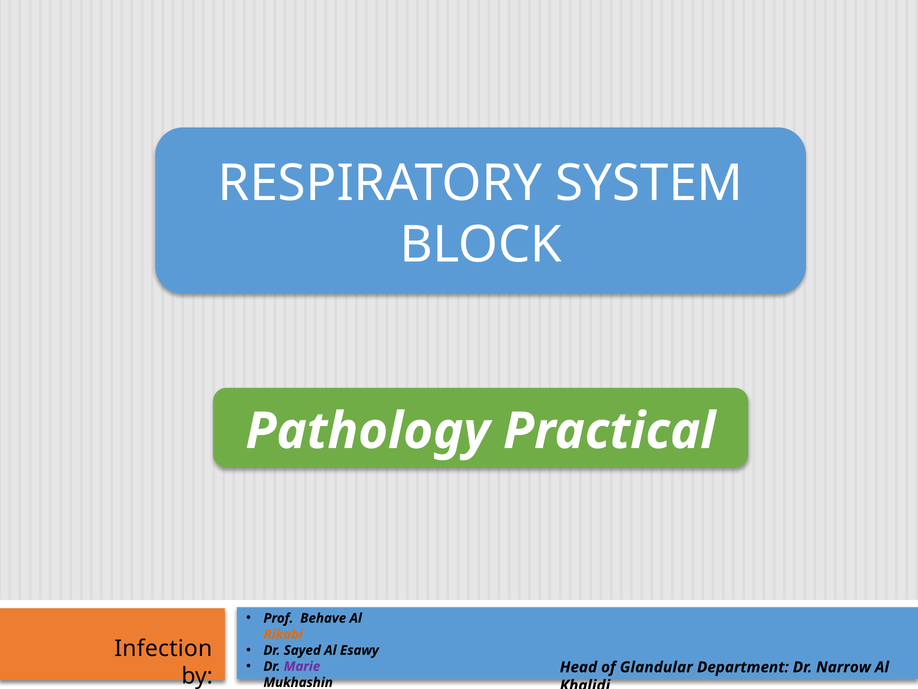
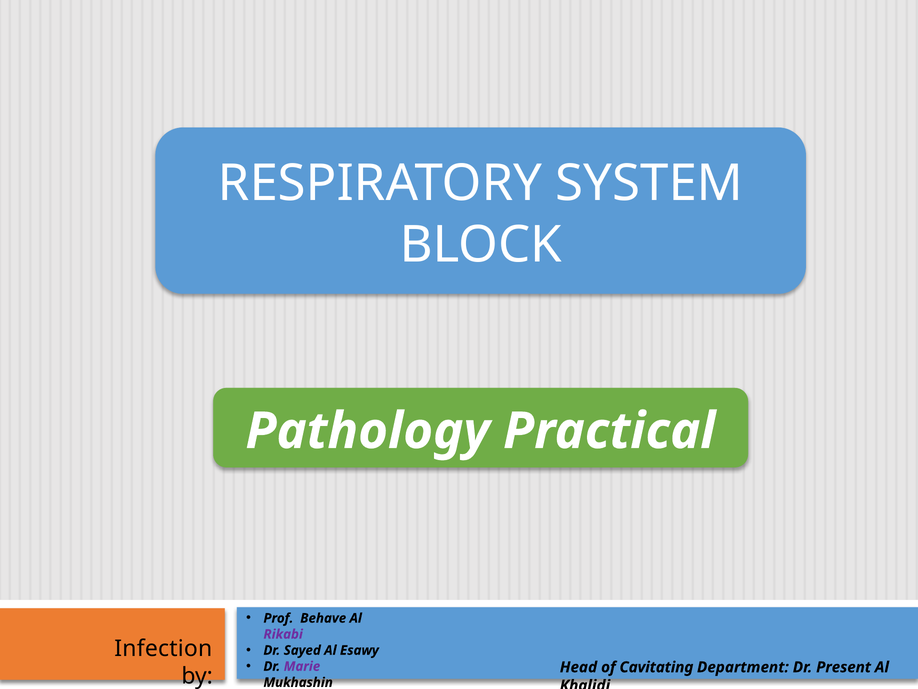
Rikabi colour: orange -> purple (283, 634)
Glandular: Glandular -> Cavitating (656, 667)
Narrow: Narrow -> Present (844, 667)
